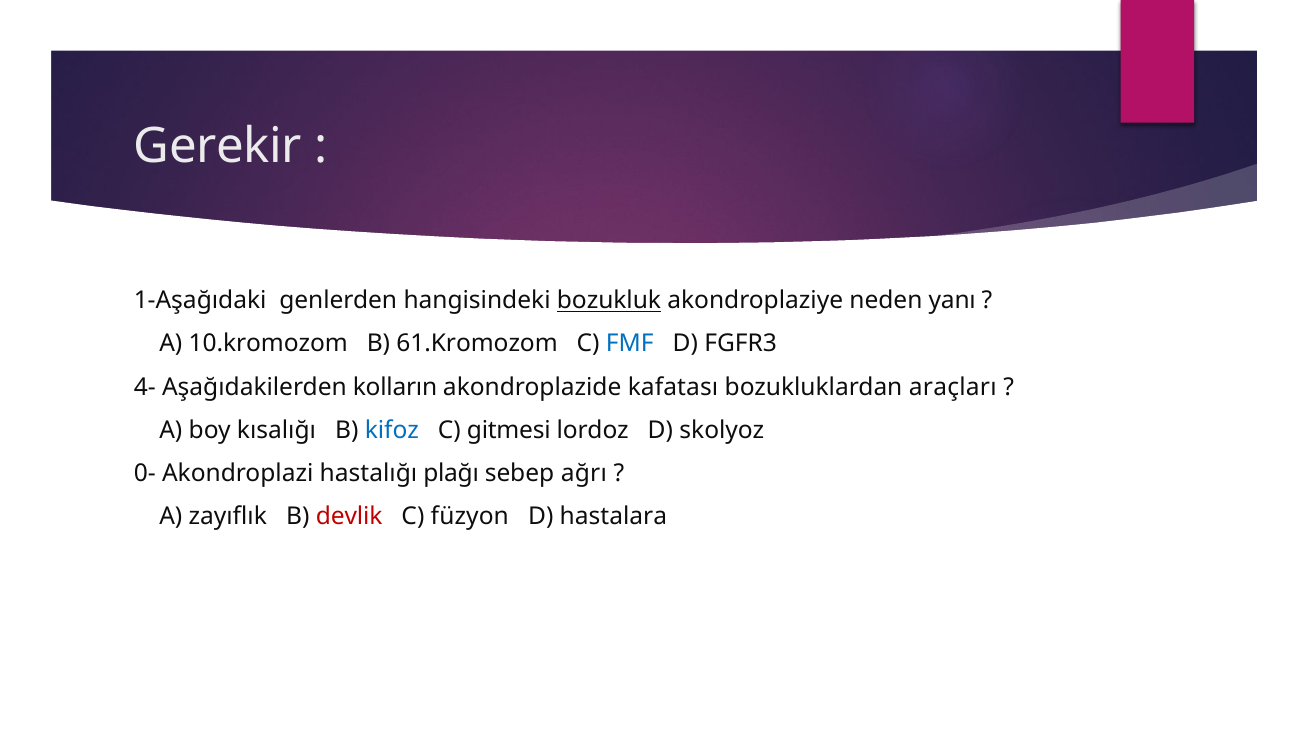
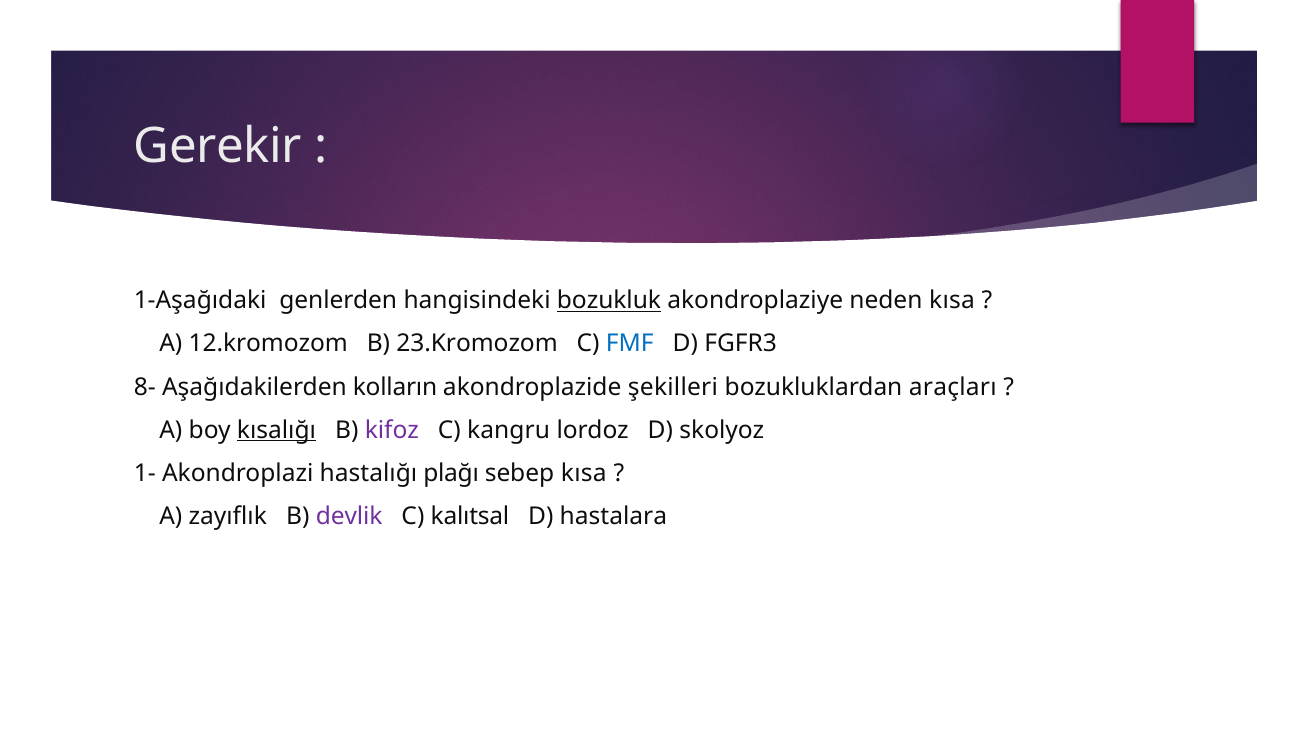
neden yanı: yanı -> kısa (952, 301)
10.kromozom: 10.kromozom -> 12.kromozom (268, 344)
61.Kromozom: 61.Kromozom -> 23.Kromozom (477, 344)
4-: 4- -> 8- (145, 387)
kafatası: kafatası -> şekilleri (673, 387)
kısalığı underline: none -> present (276, 430)
kifoz colour: blue -> purple (392, 430)
gitmesi: gitmesi -> kangru (509, 430)
0-: 0- -> 1- (145, 473)
sebep ağrı: ağrı -> kısa (584, 473)
devlik colour: red -> purple (349, 516)
füzyon: füzyon -> kalıtsal (470, 516)
